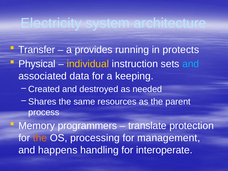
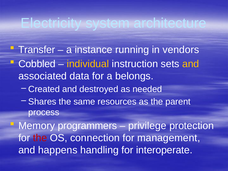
provides: provides -> instance (94, 50)
protects: protects -> vendors (181, 50)
Physical: Physical -> Cobbled (37, 64)
and colour: light blue -> yellow (191, 64)
keeping: keeping -> belongs (134, 76)
translate: translate -> privilege (147, 126)
the colour: orange -> red (40, 138)
processing: processing -> connection (95, 138)
